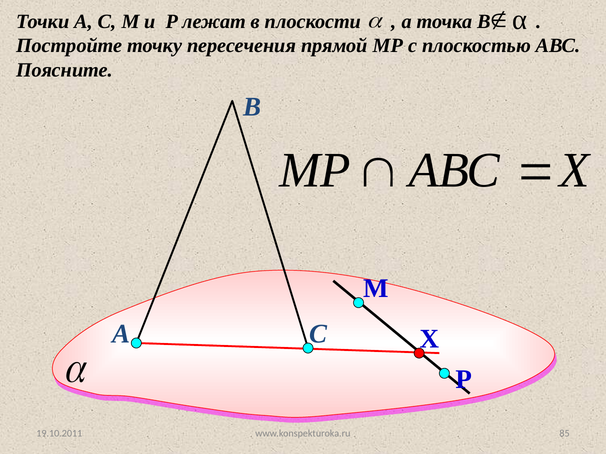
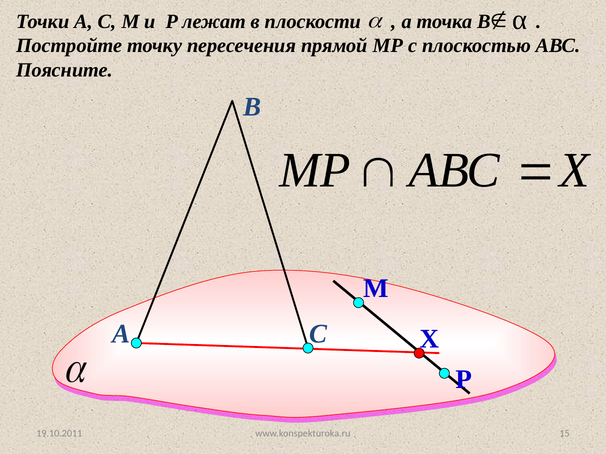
85: 85 -> 15 (565, 434)
